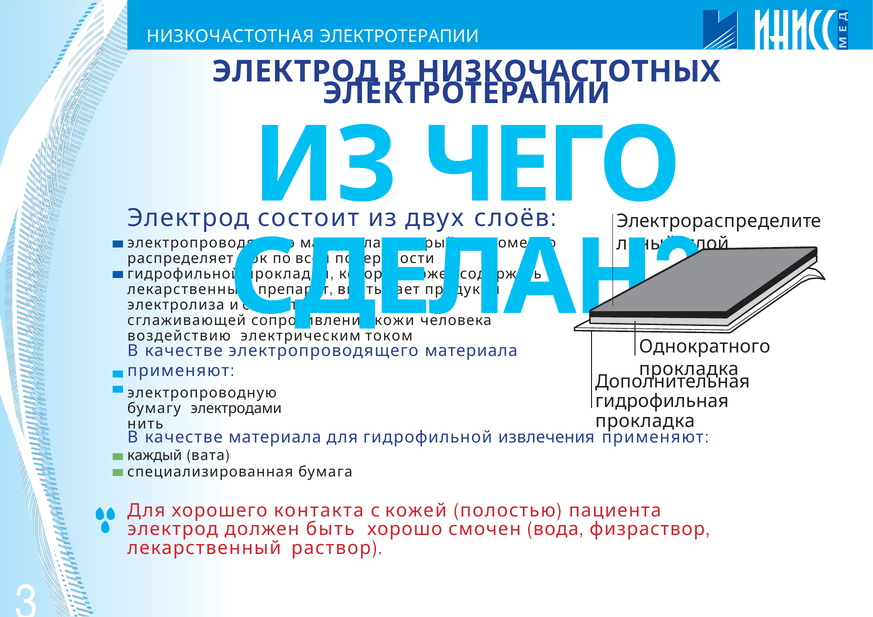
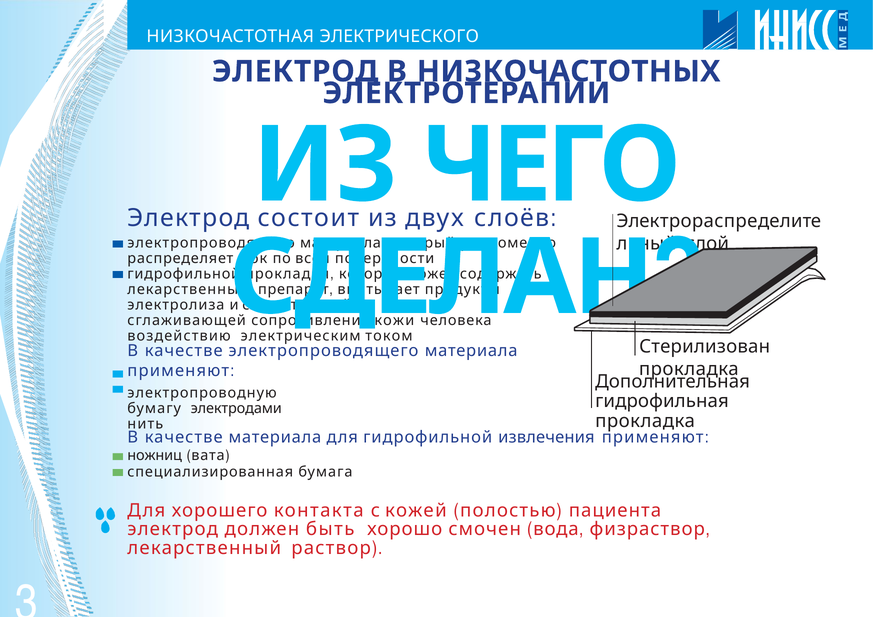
НИЗКОЧАСТОТНАЯ ЭЛЕКТРОТЕРАПИИ: ЭЛЕКТРОТЕРАПИИ -> ЭЛЕКТРИЧЕСКОГО (399, 36)
Однократного: Однократного -> Стерилизован (705, 347)
каждый: каждый -> ножниц (155, 456)
